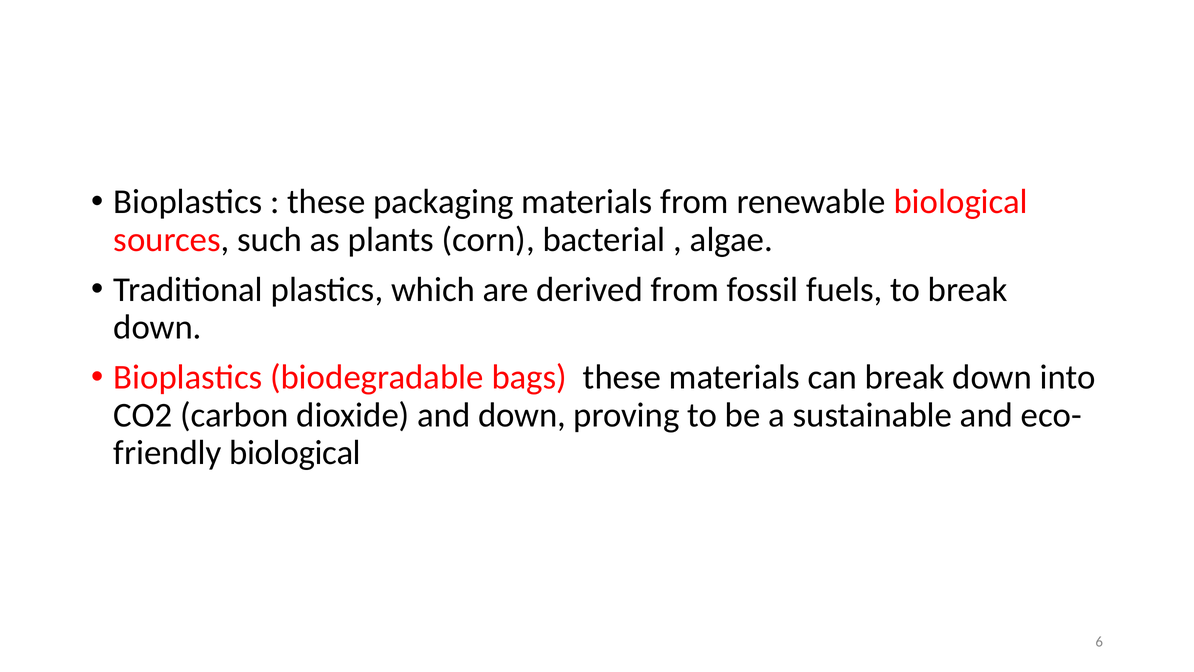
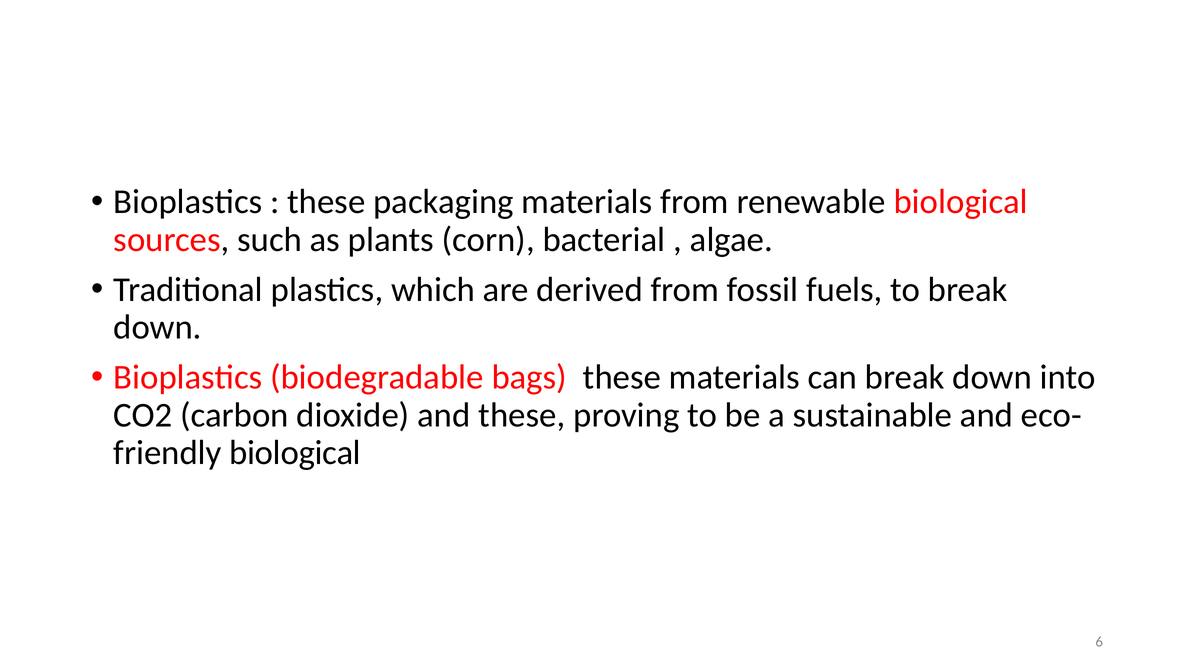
and down: down -> these (522, 415)
